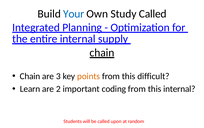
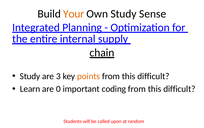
Your colour: blue -> orange (74, 14)
Study Called: Called -> Sense (153, 14)
Chain: Chain -> Study (30, 76)
2: 2 -> 0 (58, 89)
internal: internal -> difficult (179, 89)
